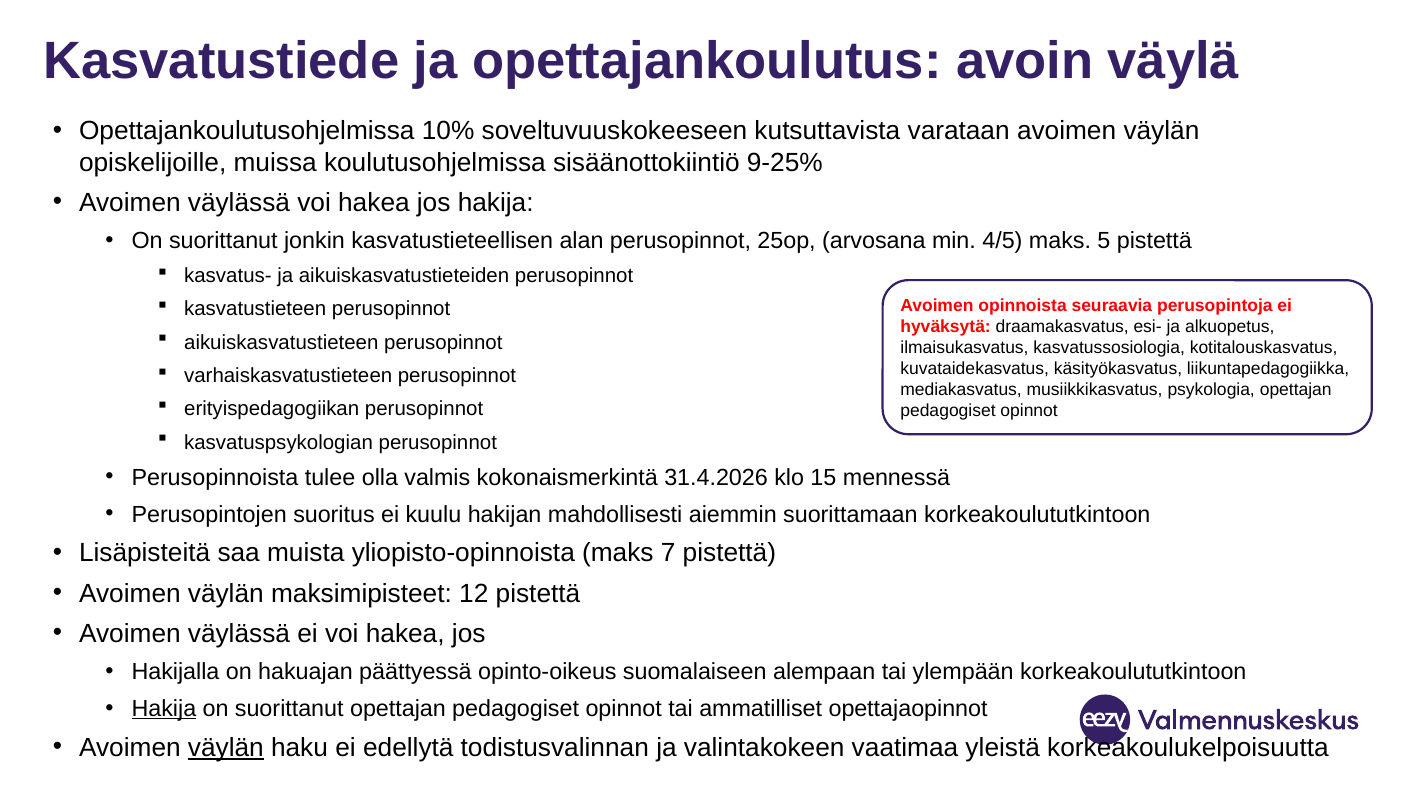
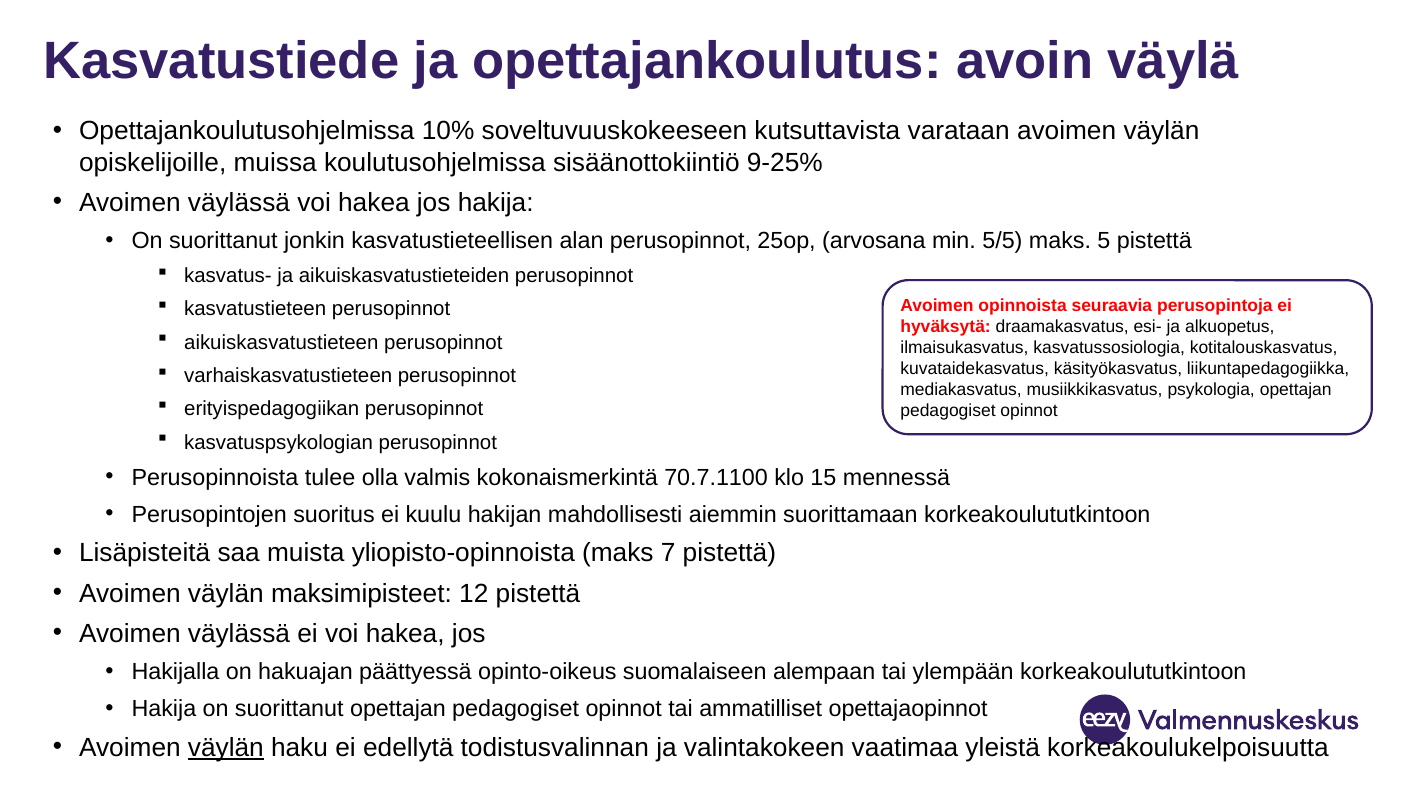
4/5: 4/5 -> 5/5 (1002, 241)
31.4.2026: 31.4.2026 -> 70.7.1100 (716, 478)
Hakija underline: present -> none (164, 709)
